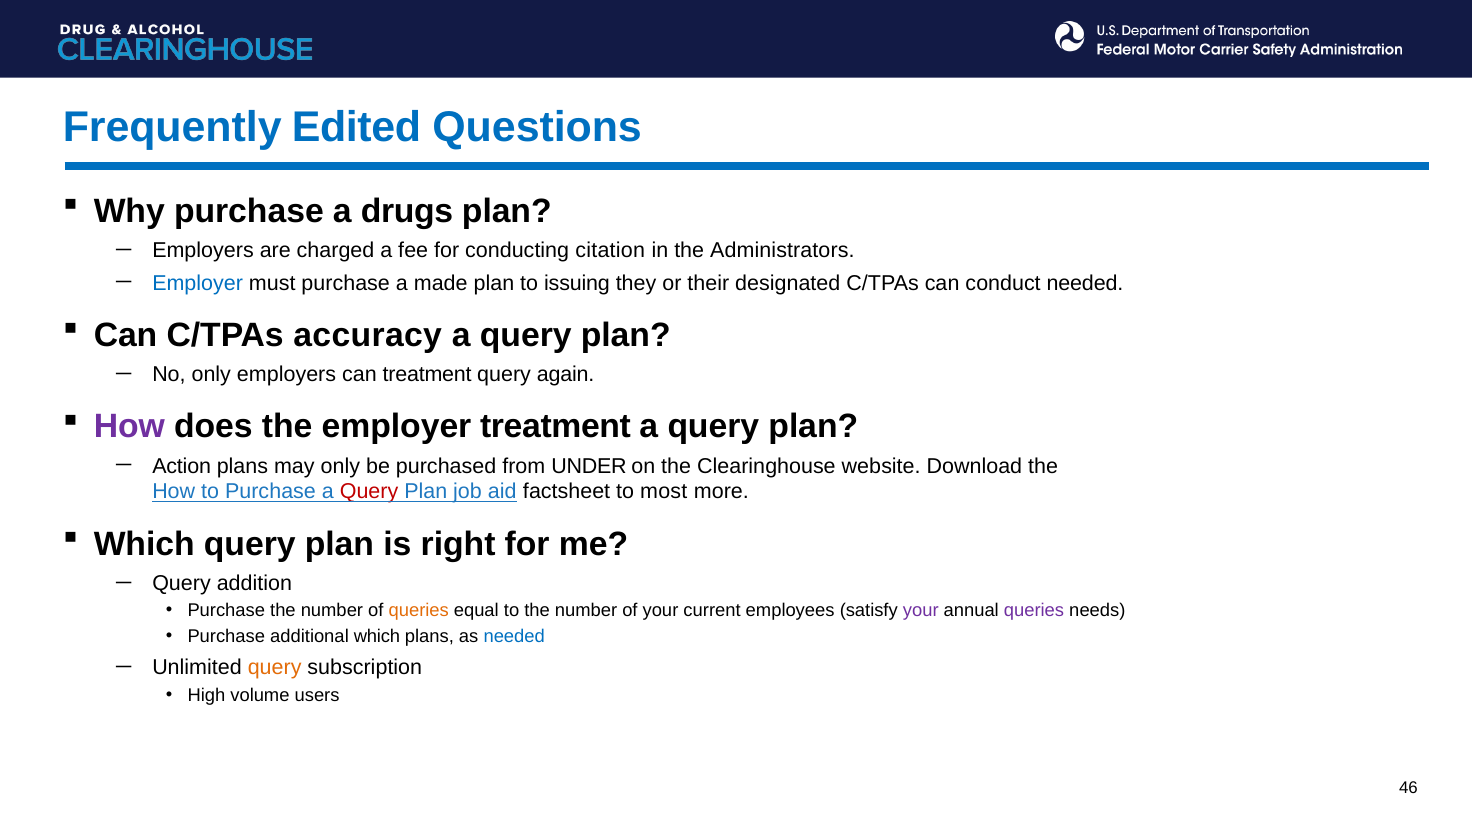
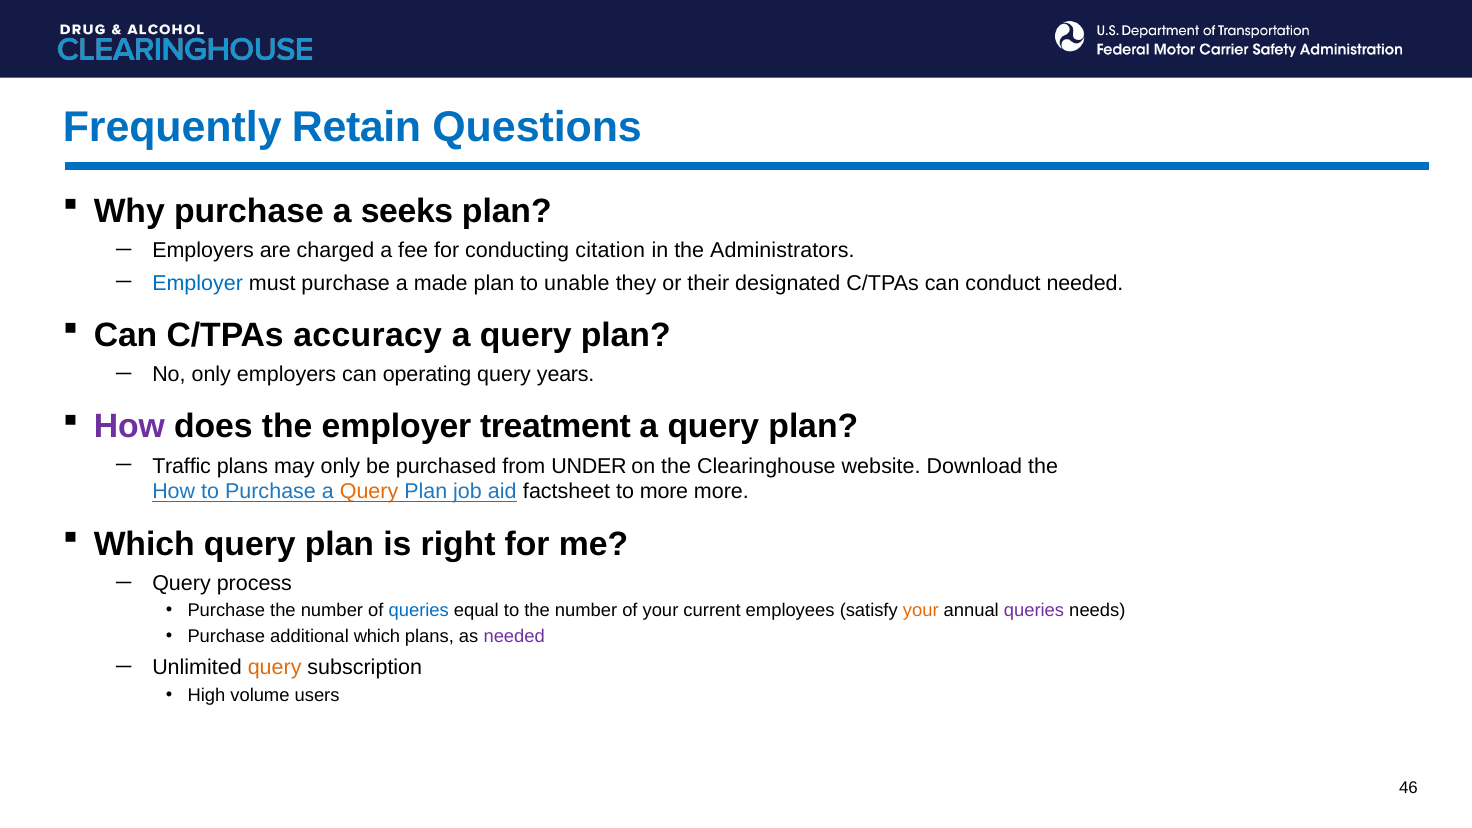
Edited: Edited -> Retain (357, 127)
drugs: drugs -> seeks (407, 211)
issuing: issuing -> unable (577, 283)
can treatment: treatment -> operating (427, 374)
again: again -> years (566, 374)
Action: Action -> Traffic (182, 466)
Query colour: red -> orange (369, 492)
to most: most -> more (664, 492)
addition: addition -> process (254, 583)
queries colour: orange -> blue (419, 611)
your colour: purple -> orange (921, 611)
needed colour: blue -> purple (514, 637)
